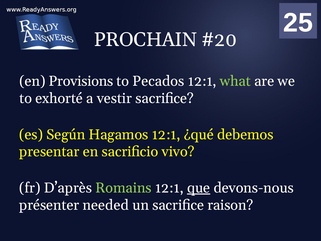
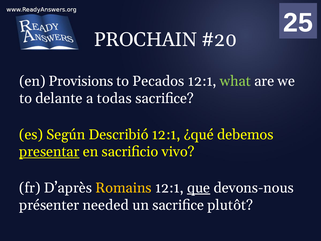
exhorté: exhorté -> delante (59, 98)
vestir: vestir -> todas (114, 98)
Hagamos: Hagamos -> Describió (119, 134)
presentar underline: none -> present (49, 152)
Romains colour: light green -> yellow (124, 188)
raison: raison -> plutôt (230, 205)
